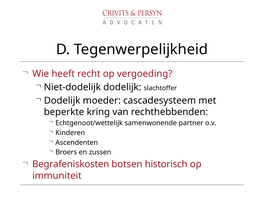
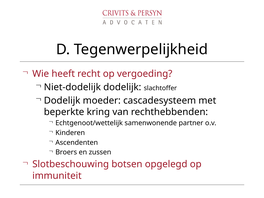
Begrafeniskosten: Begrafeniskosten -> Slotbeschouwing (71, 164)
historisch: historisch -> opgelegd (166, 164)
